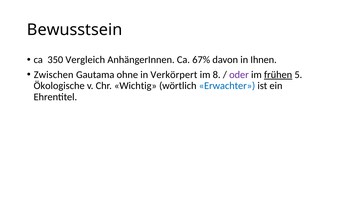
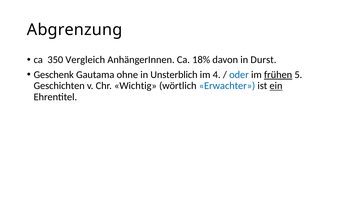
Bewusstsein: Bewusstsein -> Abgrenzung (75, 30)
67%: 67% -> 18% (201, 60)
Ihnen: Ihnen -> Durst (263, 60)
Zwischen: Zwischen -> Geschenk (54, 75)
Verkörpert: Verkörpert -> Unsterblich (174, 75)
8: 8 -> 4 (217, 75)
oder colour: purple -> blue (239, 75)
Ökologische: Ökologische -> Geschichten (59, 86)
ein underline: none -> present (276, 86)
